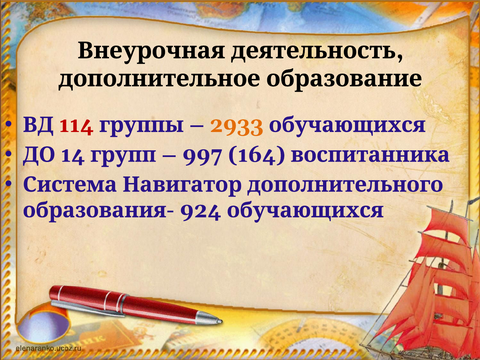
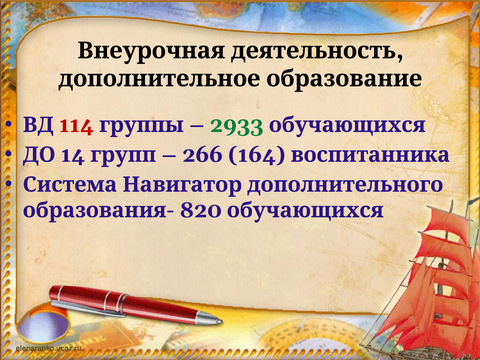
2933 colour: orange -> green (237, 125)
997: 997 -> 266 (203, 155)
924: 924 -> 820 (201, 210)
